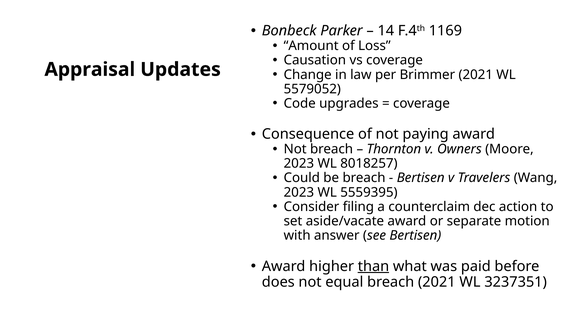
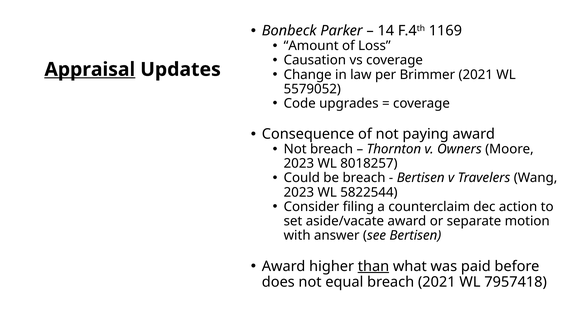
Appraisal underline: none -> present (90, 70)
5559395: 5559395 -> 5822544 (369, 193)
3237351: 3237351 -> 7957418 (516, 282)
